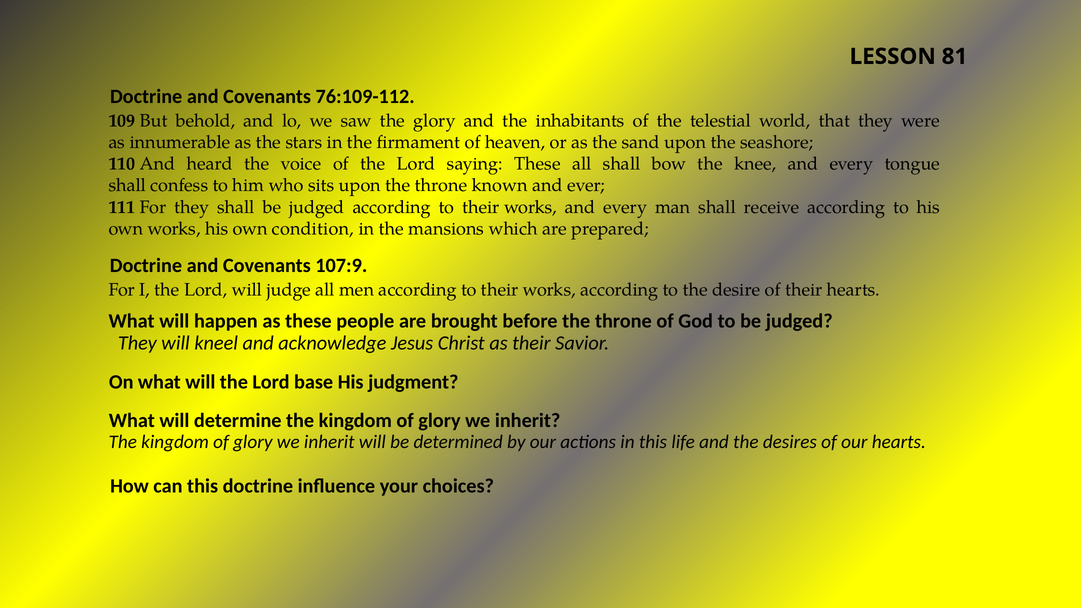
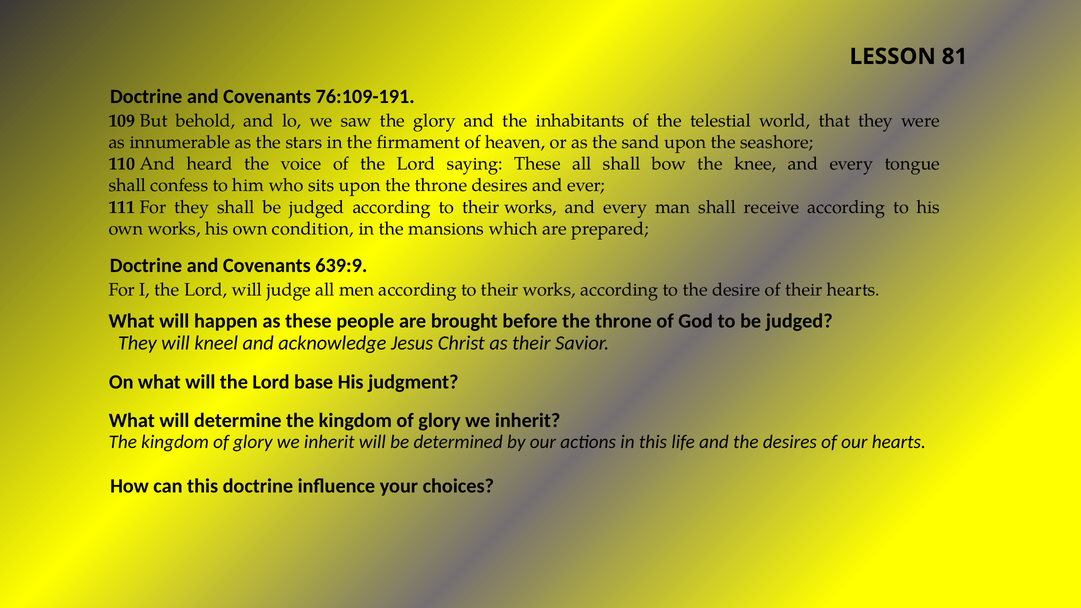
76:109-112: 76:109-112 -> 76:109-191 (365, 97)
throne known: known -> desires (500, 186)
107:9: 107:9 -> 639:9 (341, 266)
